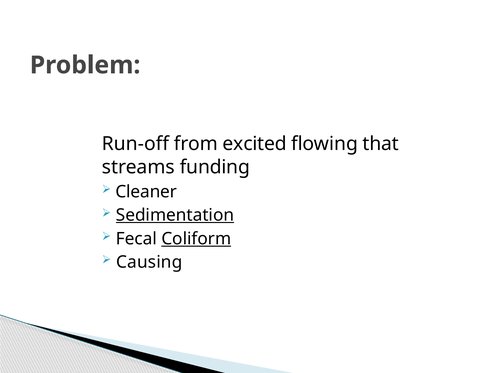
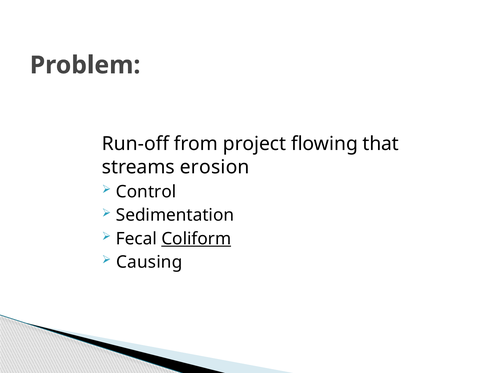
excited: excited -> project (255, 144)
funding: funding -> erosion (215, 167)
Cleaner: Cleaner -> Control (146, 192)
Sedimentation underline: present -> none (175, 215)
